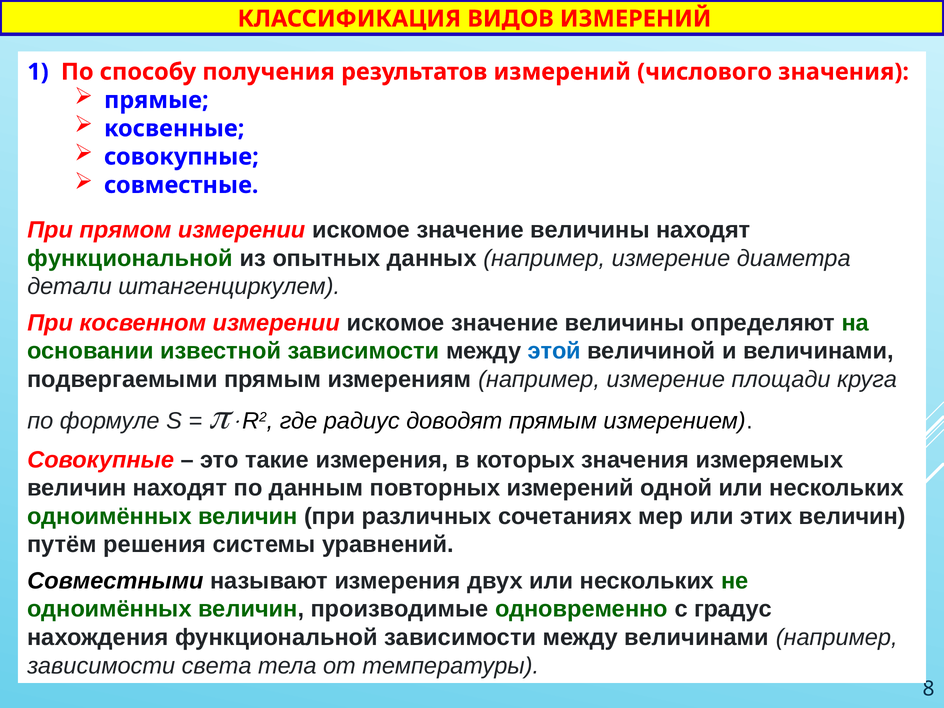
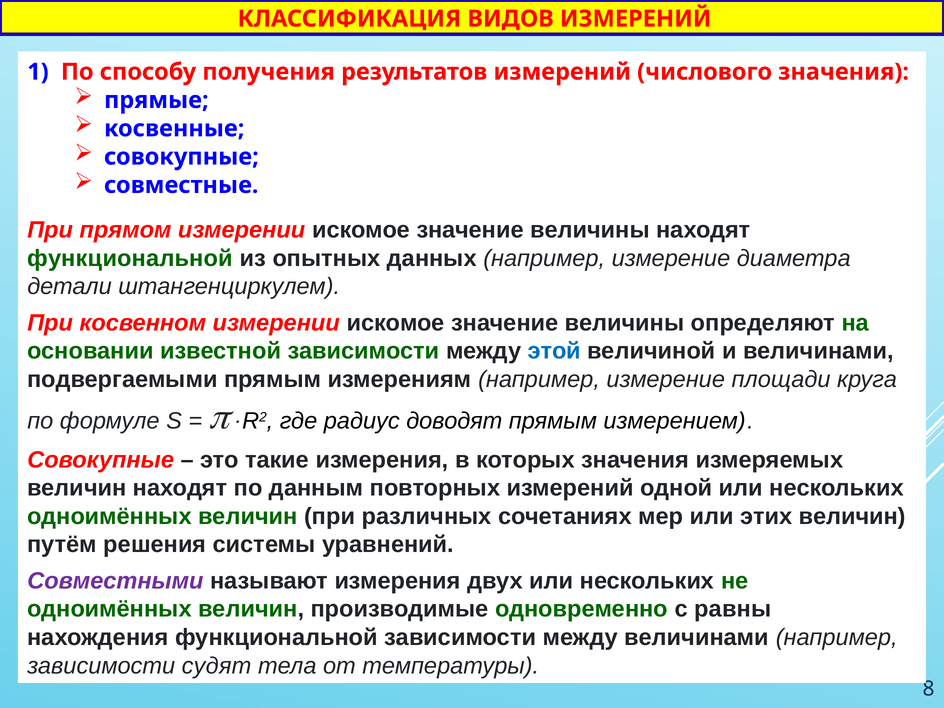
Совместными colour: black -> purple (115, 581)
градус: градус -> равны (733, 609)
света: света -> судят (217, 666)
